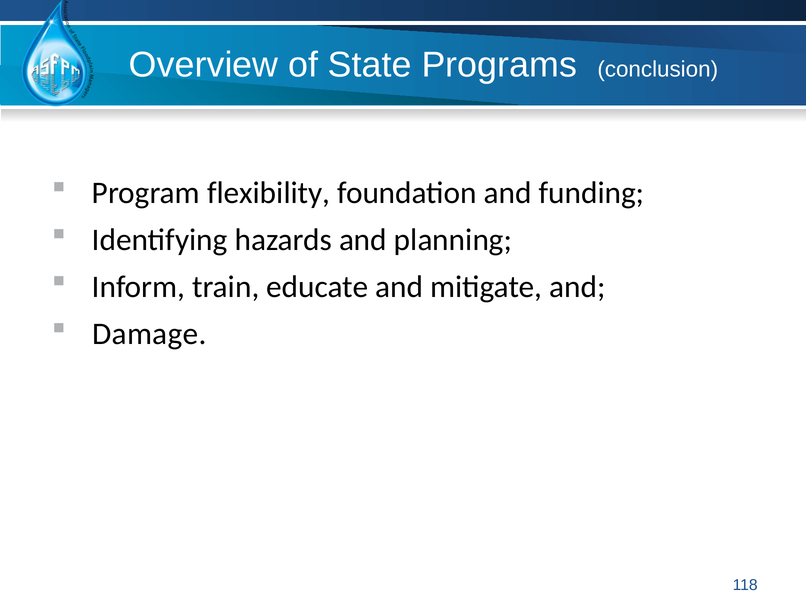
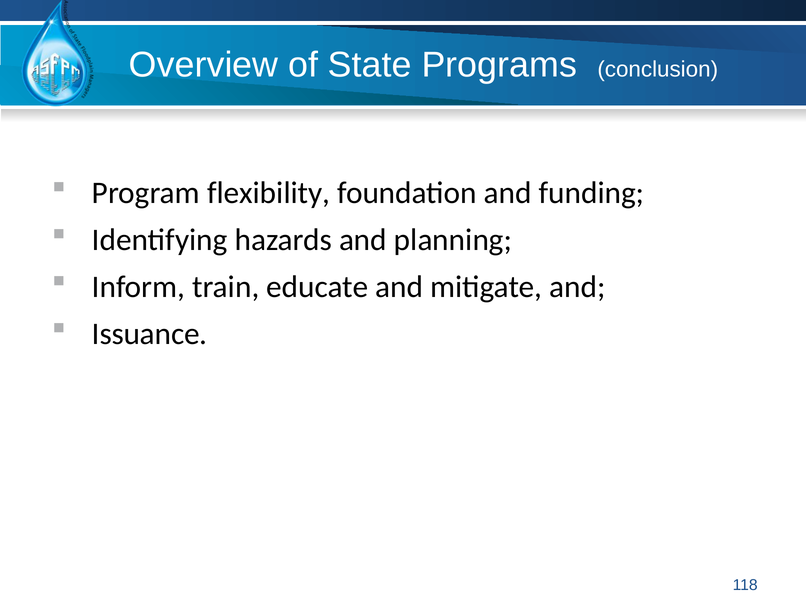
Damage: Damage -> Issuance (150, 334)
